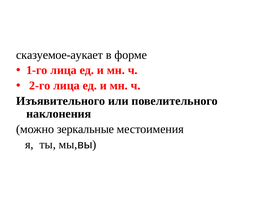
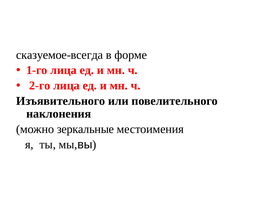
сказуемое-аукает: сказуемое-аукает -> сказуемое-всегда (60, 55)
